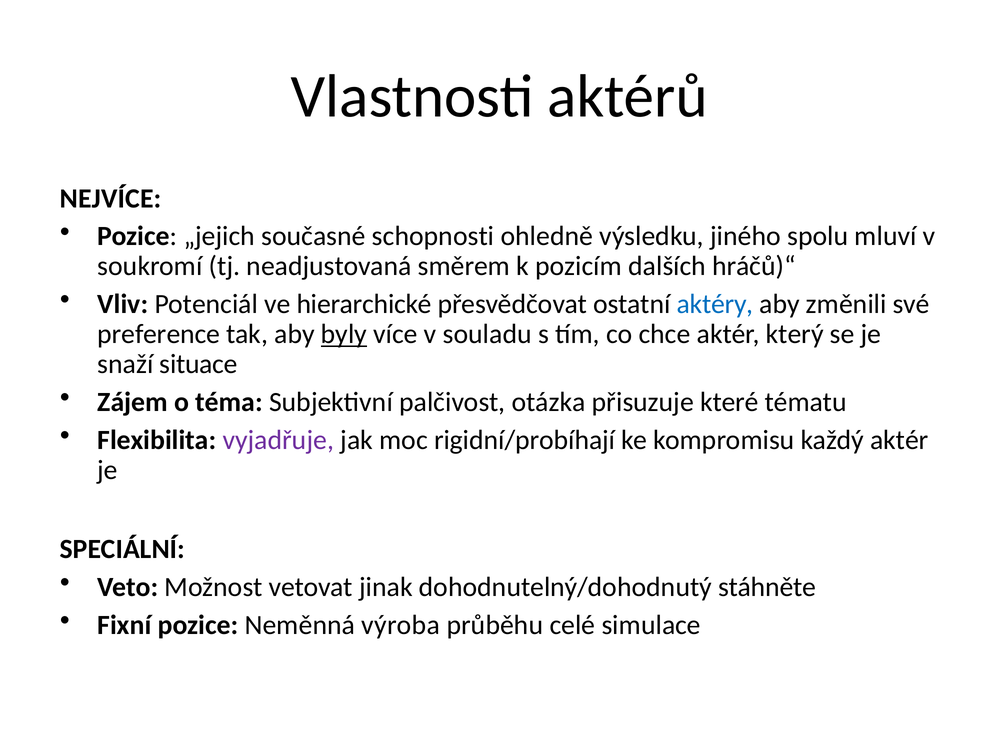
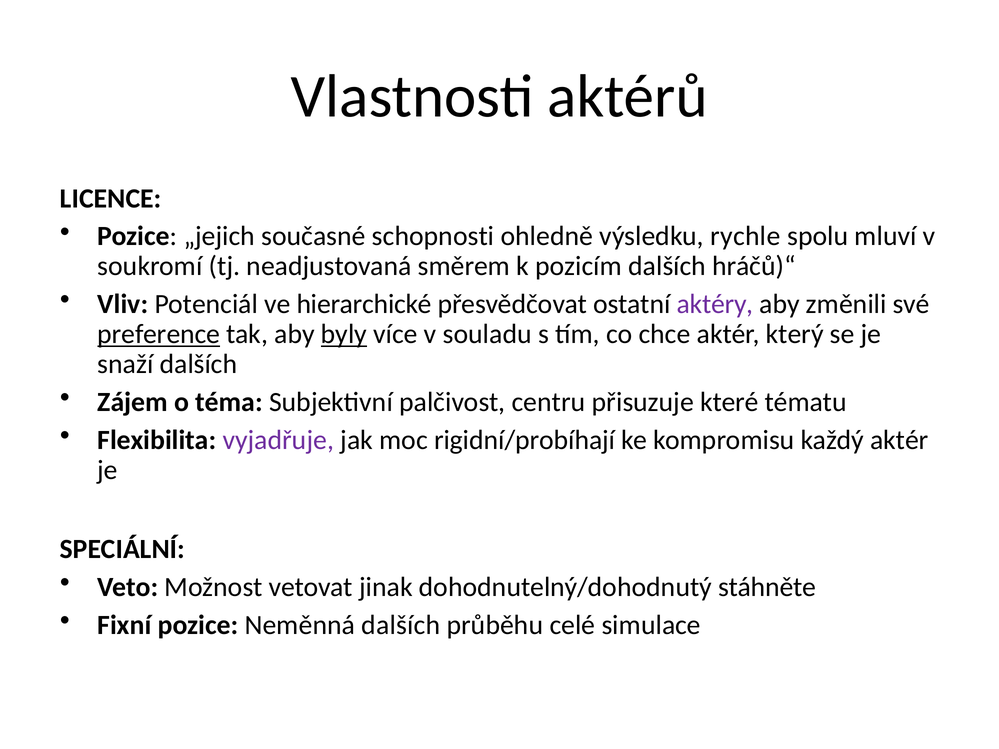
NEJVÍCE: NEJVÍCE -> LICENCE (111, 198)
jiného: jiného -> rychle (745, 236)
aktéry colour: blue -> purple (715, 304)
preference underline: none -> present (159, 334)
snaží situace: situace -> dalších (198, 364)
otázka: otázka -> centru (549, 402)
Neměnná výroba: výroba -> dalších (401, 625)
